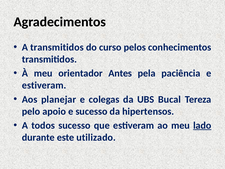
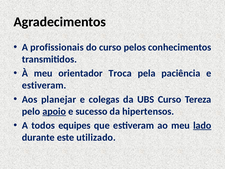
A transmitidos: transmitidos -> profissionais (57, 47)
Antes: Antes -> Troca (120, 73)
UBS Bucal: Bucal -> Curso (170, 99)
apoio underline: none -> present (54, 111)
todos sucesso: sucesso -> equipes (74, 125)
